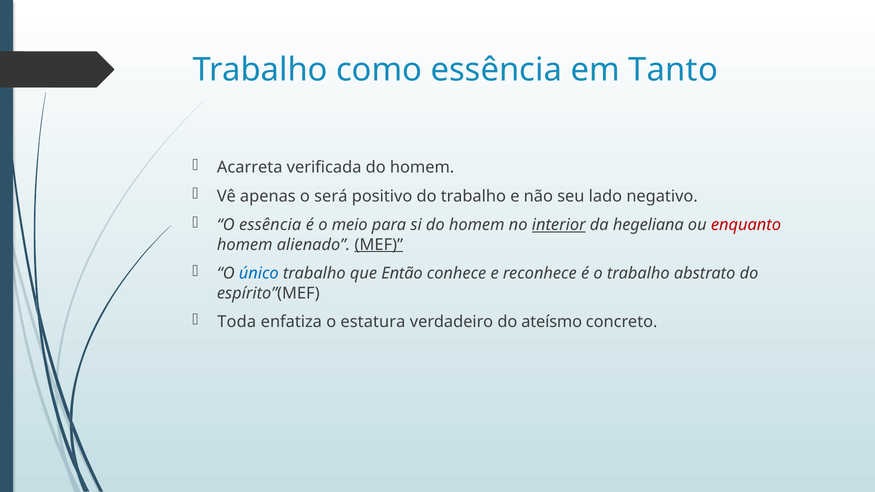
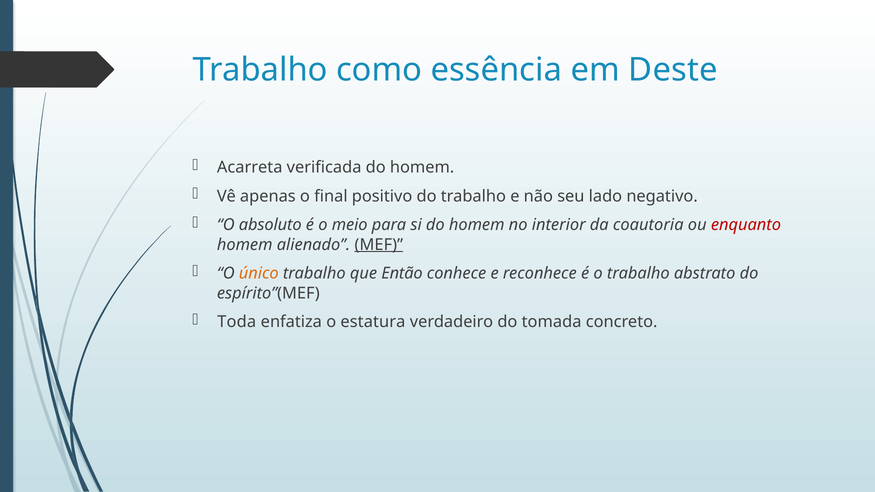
Tanto: Tanto -> Deste (673, 70)
será: será -> final (331, 196)
O essência: essência -> absoluto (270, 225)
interior underline: present -> none (559, 225)
hegeliana: hegeliana -> coautoria (648, 225)
único colour: blue -> orange (259, 274)
ateísmo: ateísmo -> tomada (552, 322)
